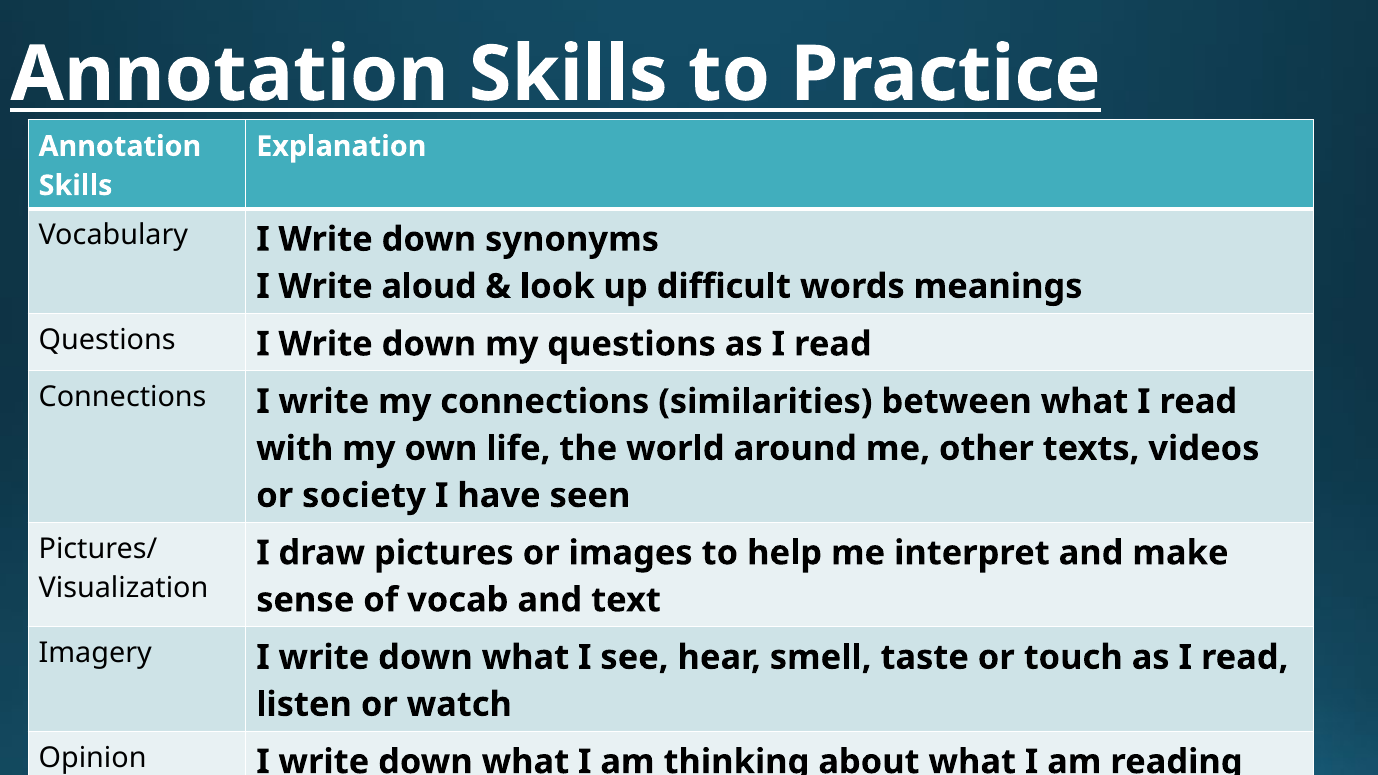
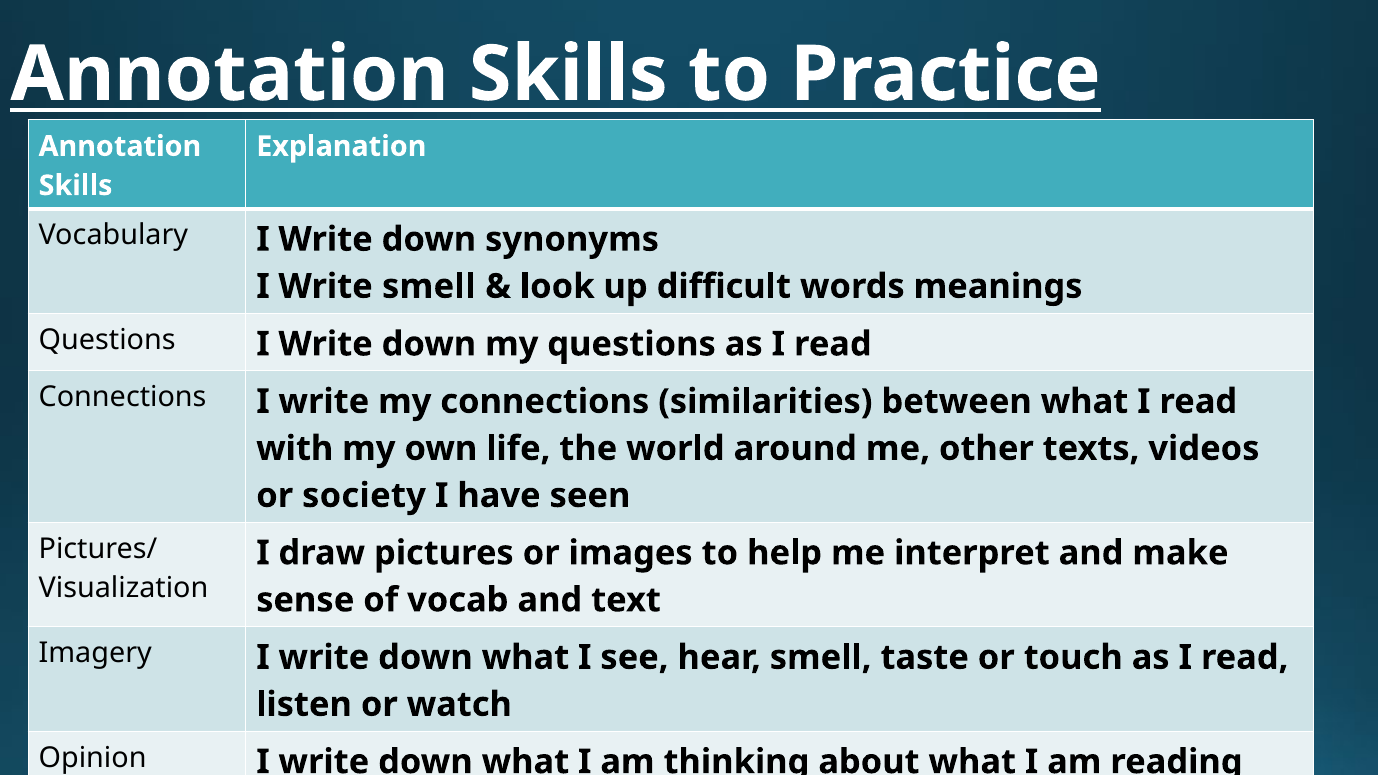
Write aloud: aloud -> smell (429, 286)
